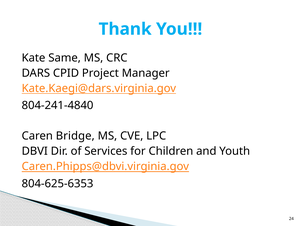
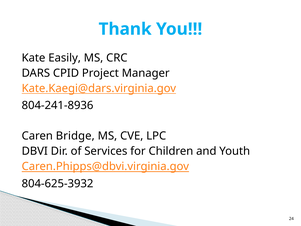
Same: Same -> Easily (65, 58)
804-241-4840: 804-241-4840 -> 804-241-8936 (58, 105)
804-625-6353: 804-625-6353 -> 804-625-3932 (58, 183)
